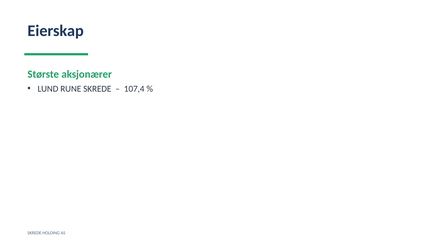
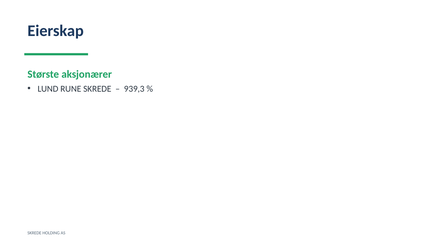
107,4: 107,4 -> 939,3 (134, 89)
